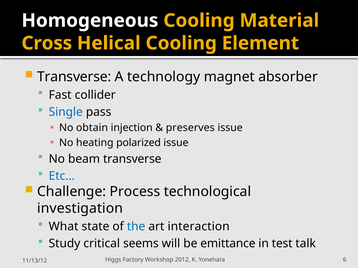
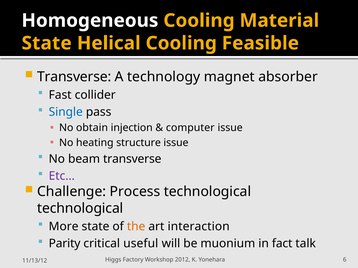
Cross: Cross -> State (47, 43)
Element: Element -> Feasible (260, 43)
preserves: preserves -> computer (190, 128)
polarized: polarized -> structure (139, 143)
Etc… colour: blue -> purple (62, 176)
investigation: investigation -> technological (80, 209)
What: What -> More (64, 227)
the colour: blue -> orange (136, 227)
Study: Study -> Parity (65, 244)
seems: seems -> useful (141, 244)
emittance: emittance -> muonium (228, 244)
test: test -> fact (282, 244)
